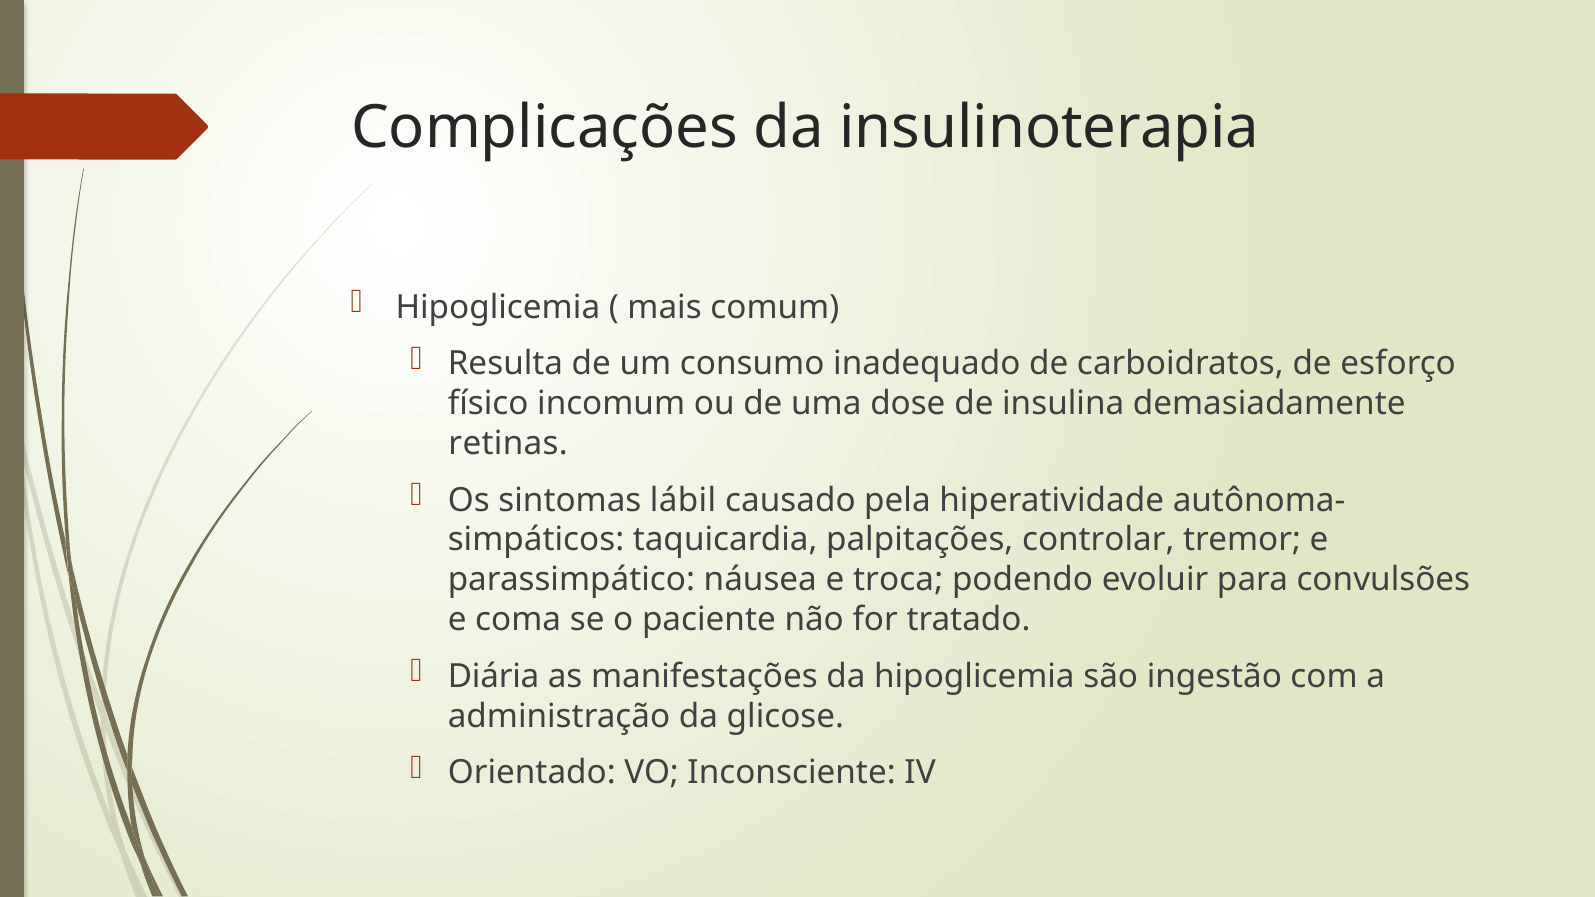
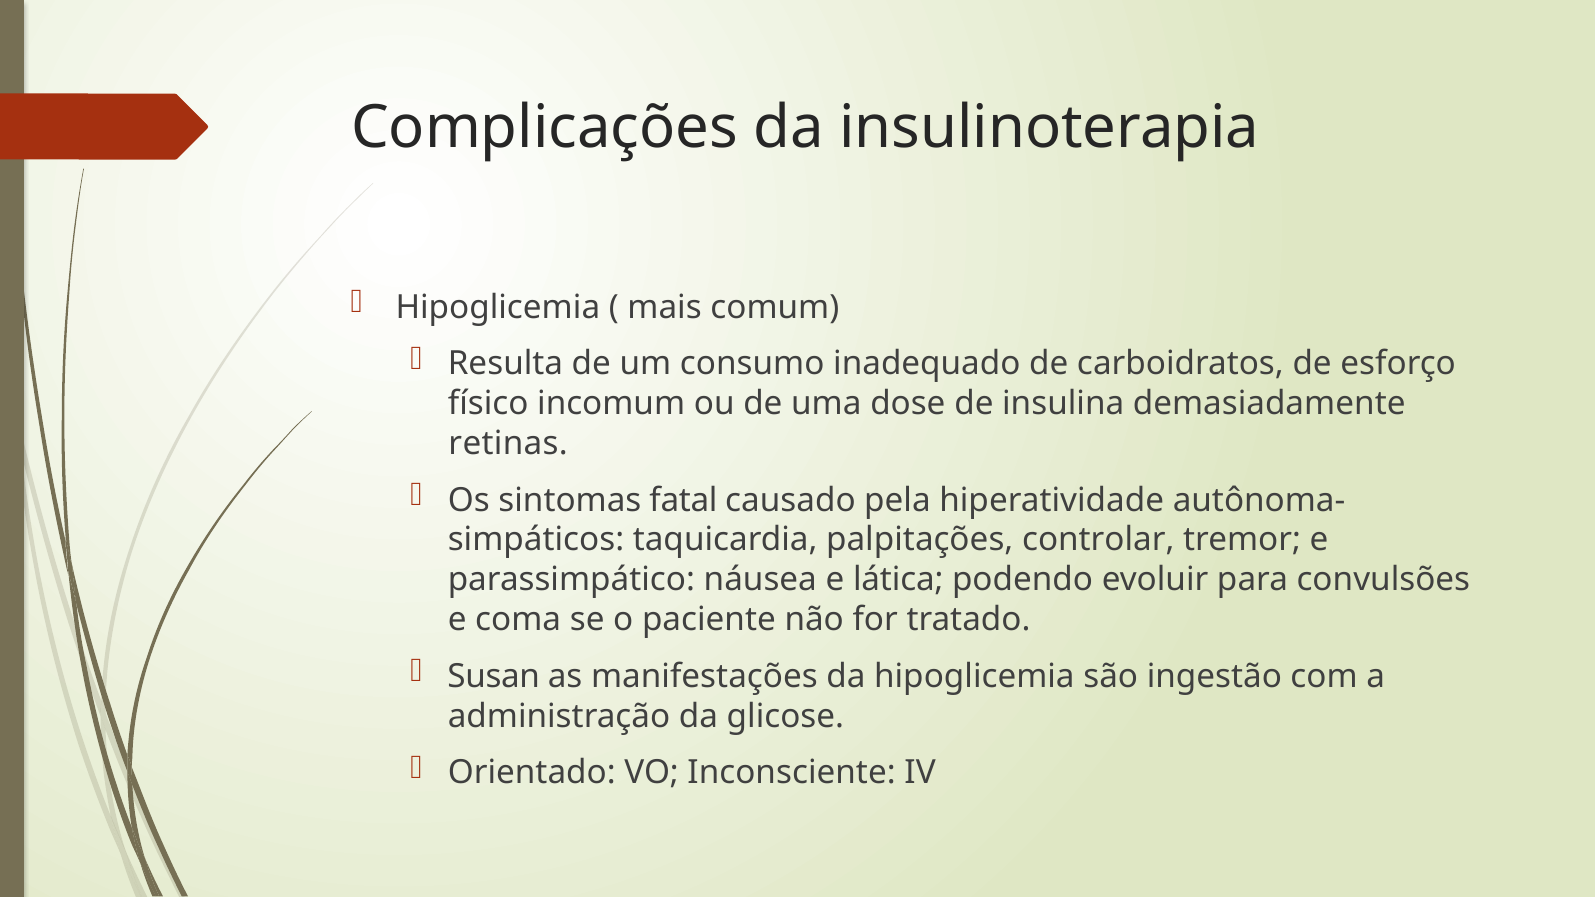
lábil: lábil -> fatal (683, 500)
troca: troca -> lática (898, 580)
Diária: Diária -> Susan (494, 676)
